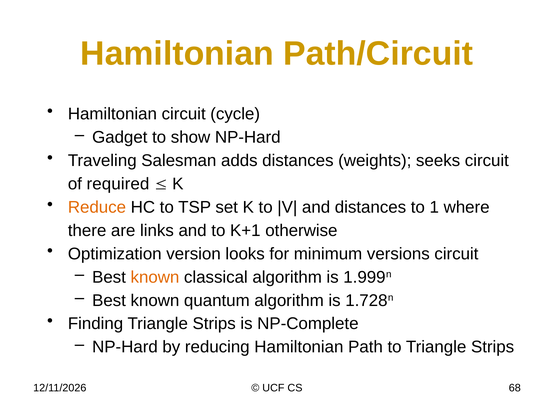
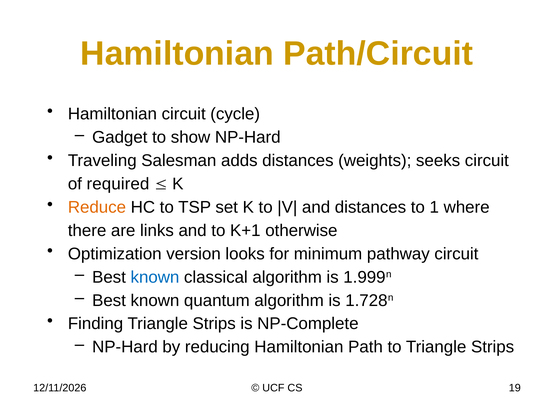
versions: versions -> pathway (398, 254)
known colour: orange -> blue (155, 277)
68: 68 -> 19 (515, 388)
